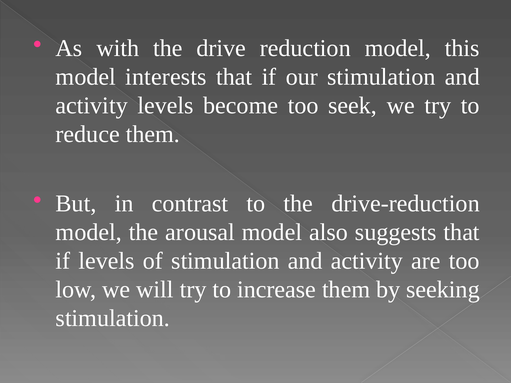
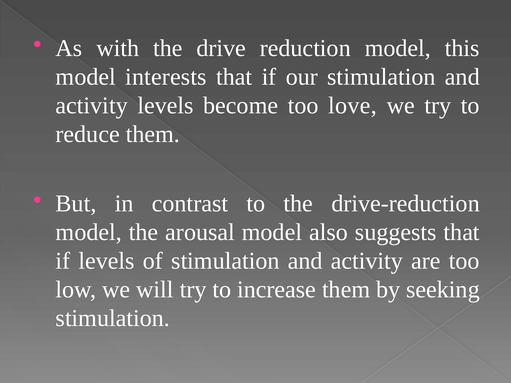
seek: seek -> love (352, 105)
